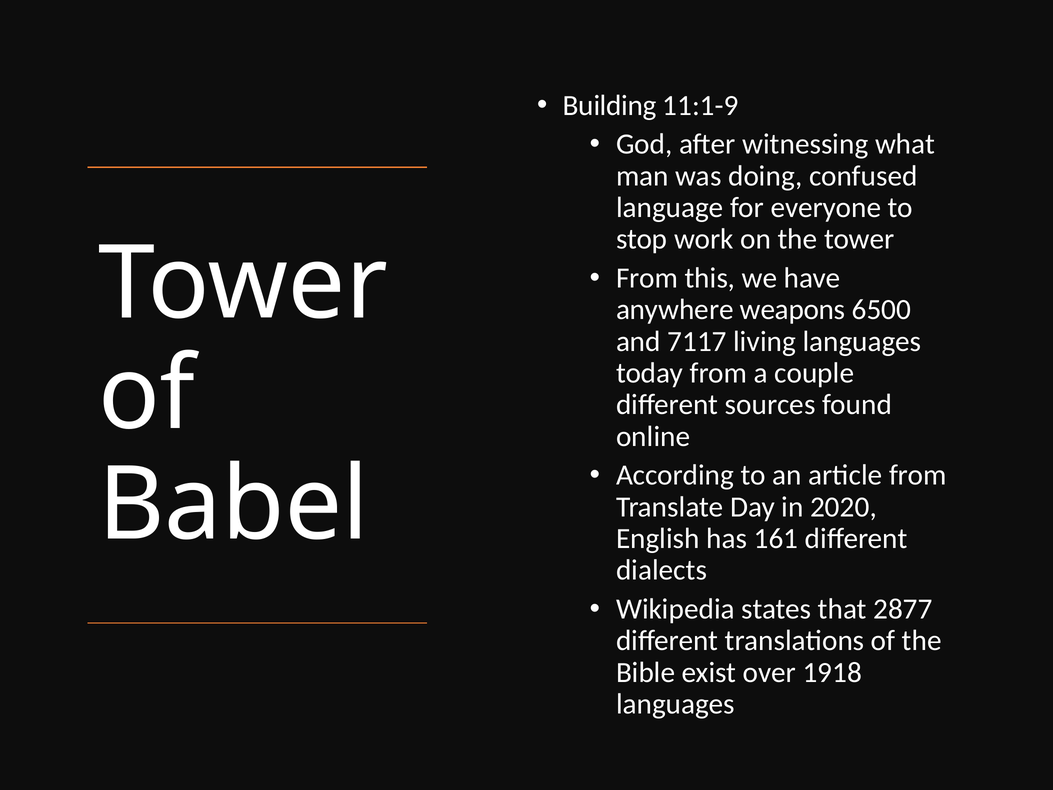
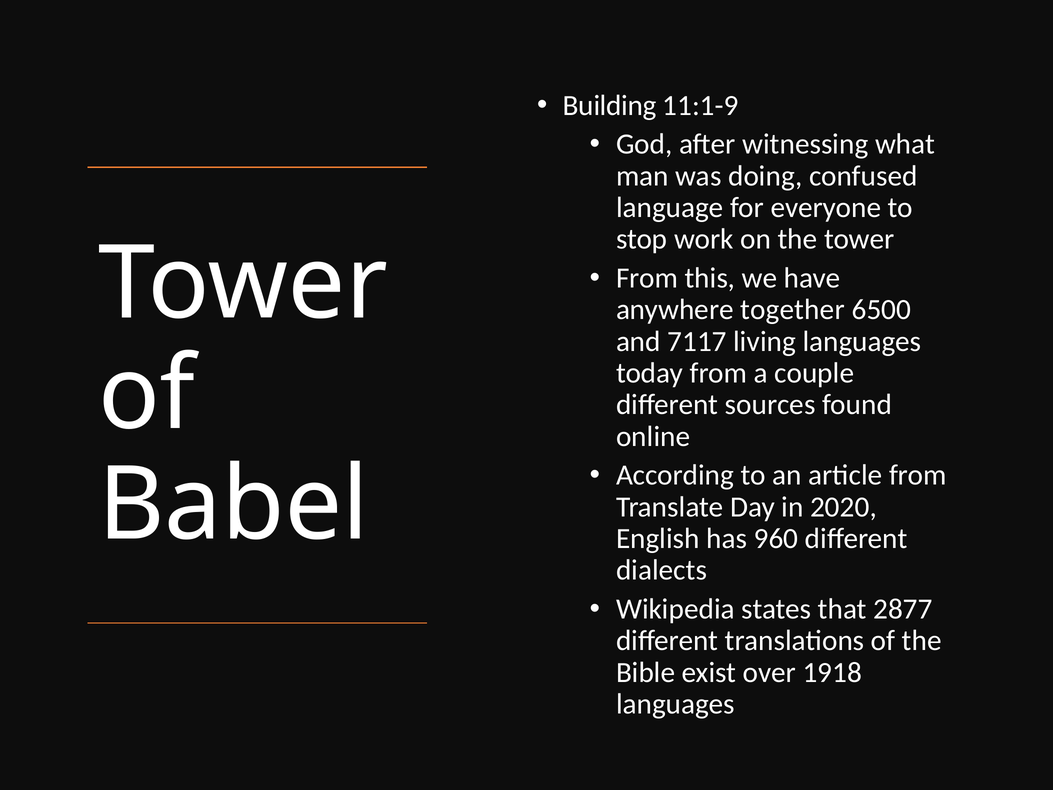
weapons: weapons -> together (792, 310)
161: 161 -> 960 (776, 538)
